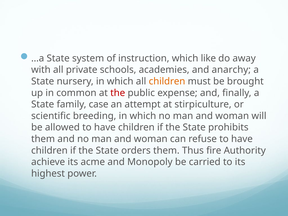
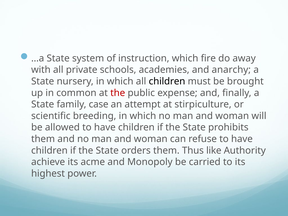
like: like -> fire (208, 58)
children colour: orange -> black (167, 81)
fire: fire -> like (214, 150)
